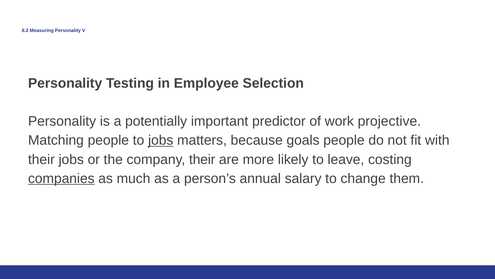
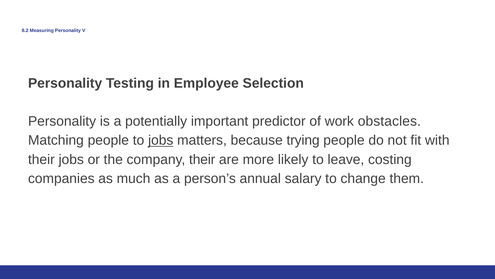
projective: projective -> obstacles (389, 121)
goals: goals -> trying (303, 140)
companies underline: present -> none (61, 178)
